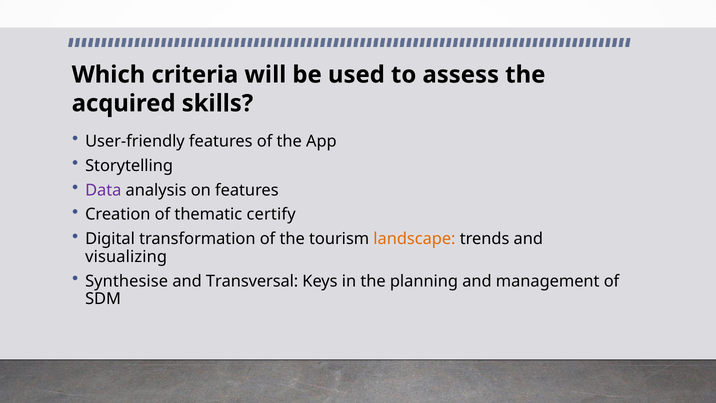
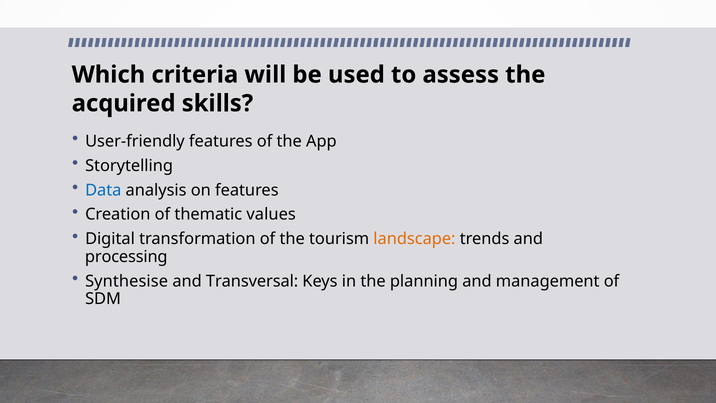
Data colour: purple -> blue (103, 190)
certify: certify -> values (271, 214)
visualizing: visualizing -> processing (126, 256)
